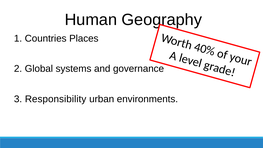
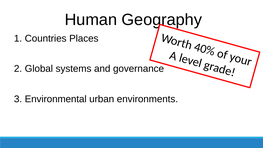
Responsibility: Responsibility -> Environmental (56, 99)
